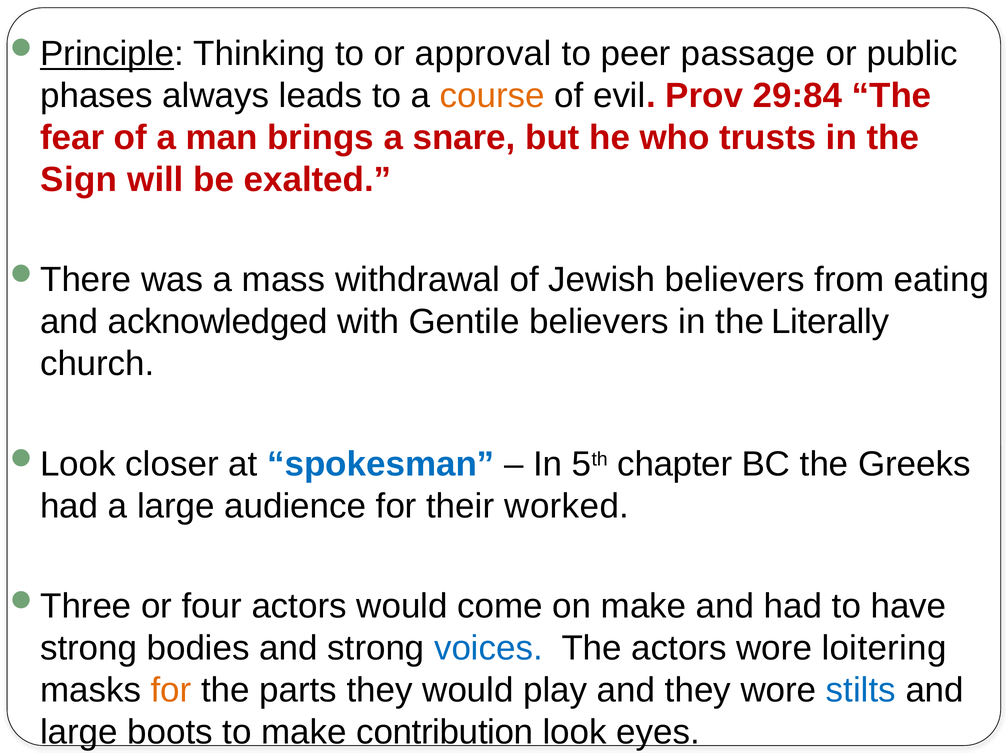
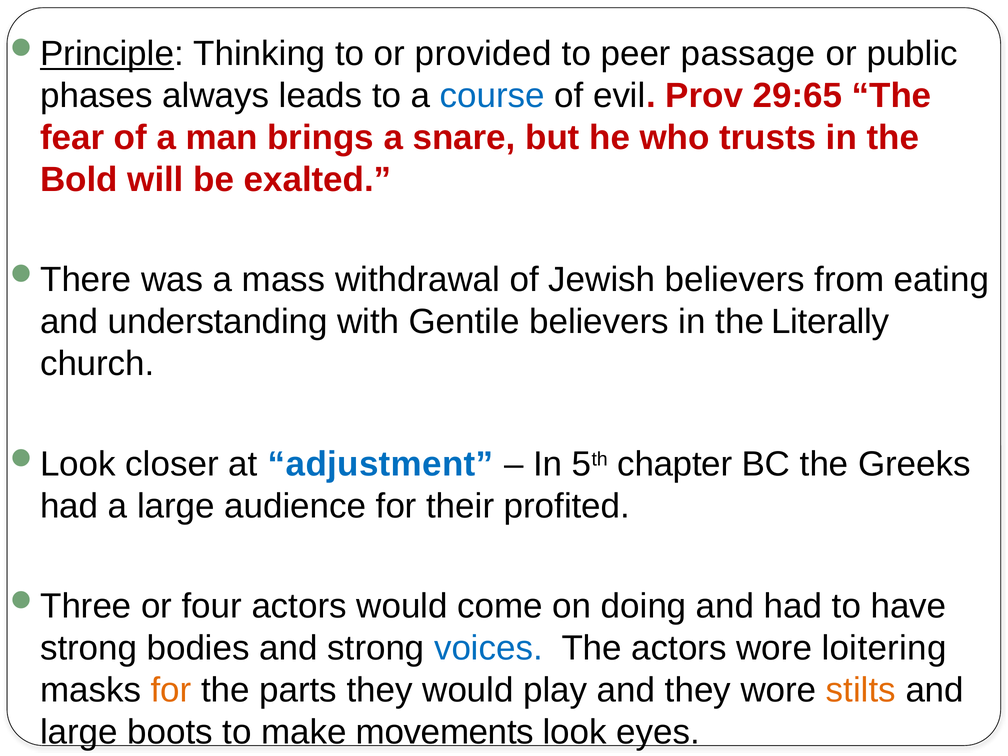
approval: approval -> provided (483, 54)
course colour: orange -> blue (492, 96)
29:84: 29:84 -> 29:65 (797, 96)
Sign: Sign -> Bold (79, 180)
acknowledged: acknowledged -> understanding (218, 322)
spokesman: spokesman -> adjustment (381, 464)
worked: worked -> profited (567, 506)
on make: make -> doing (644, 606)
stilts colour: blue -> orange (861, 690)
contribution: contribution -> movements (445, 732)
